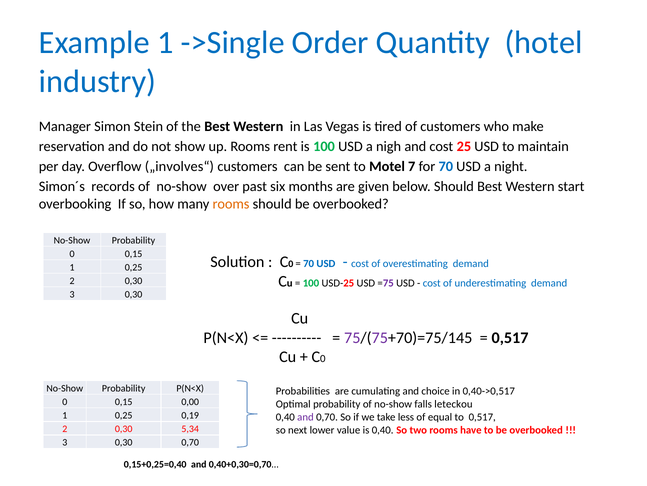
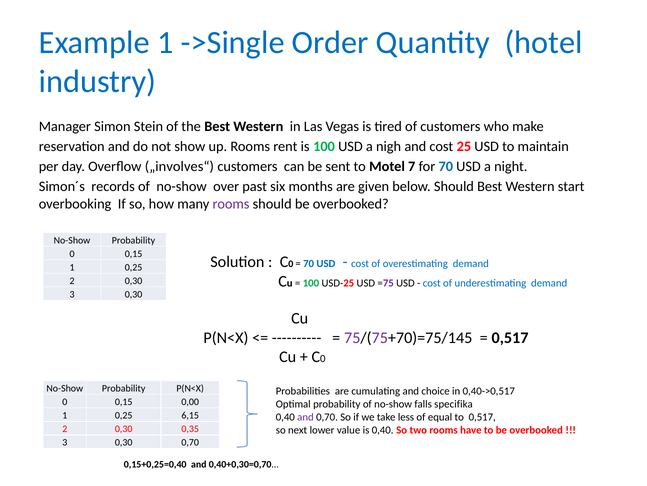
rooms colour: orange -> purple (231, 204)
leteckou: leteckou -> specifika (454, 404)
0,19: 0,19 -> 6,15 (190, 415)
5,34: 5,34 -> 0,35 (190, 428)
